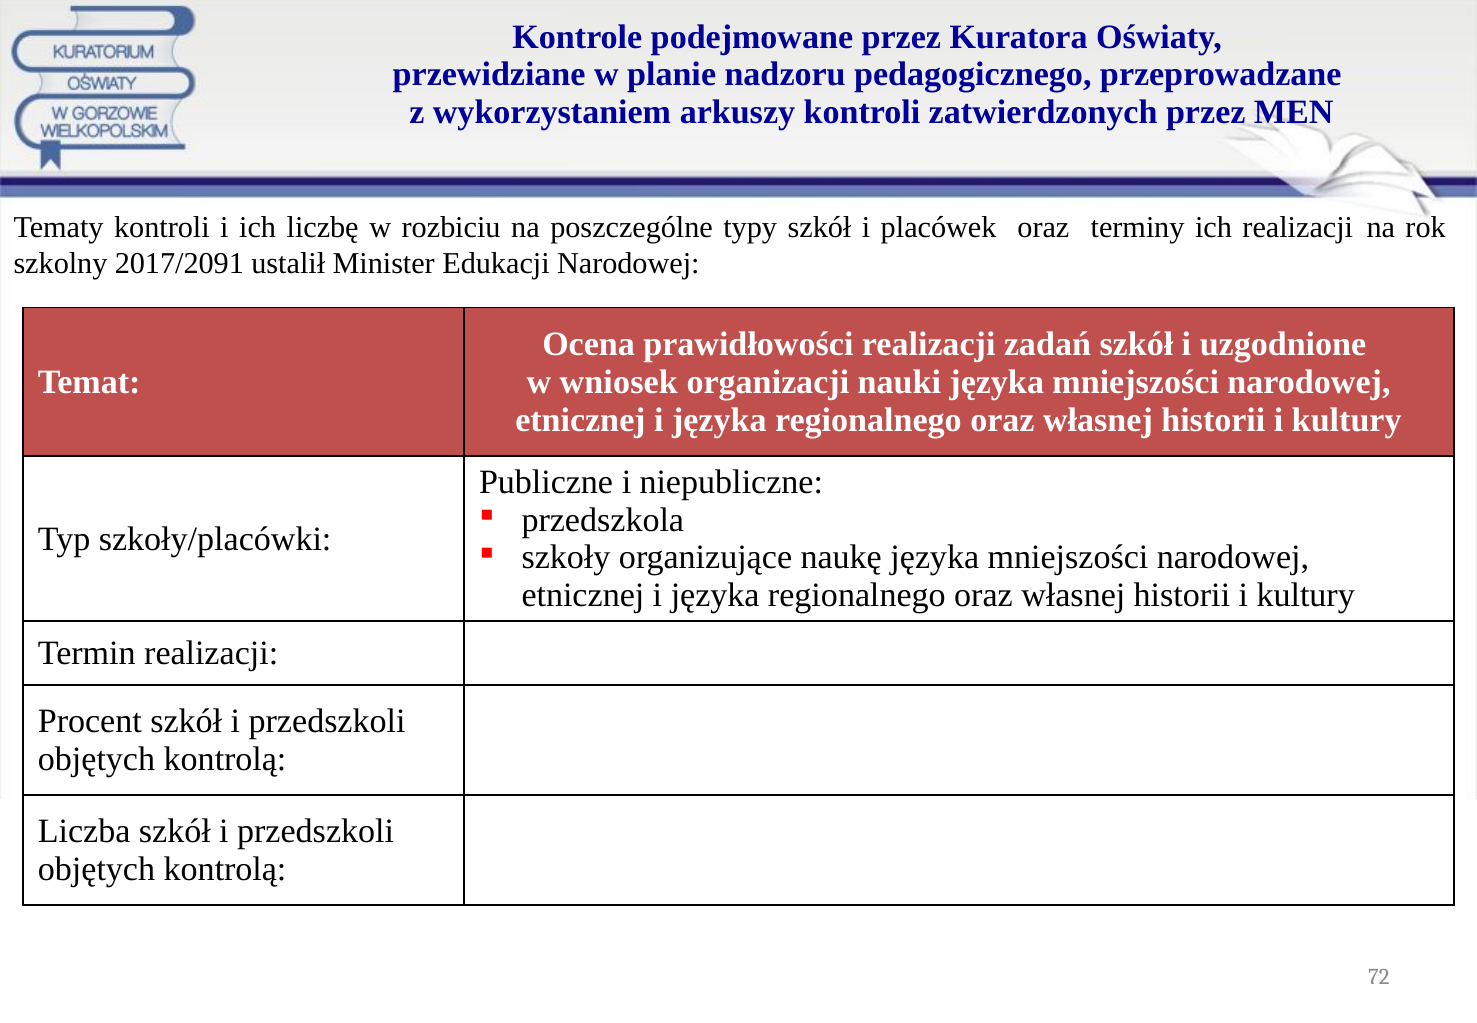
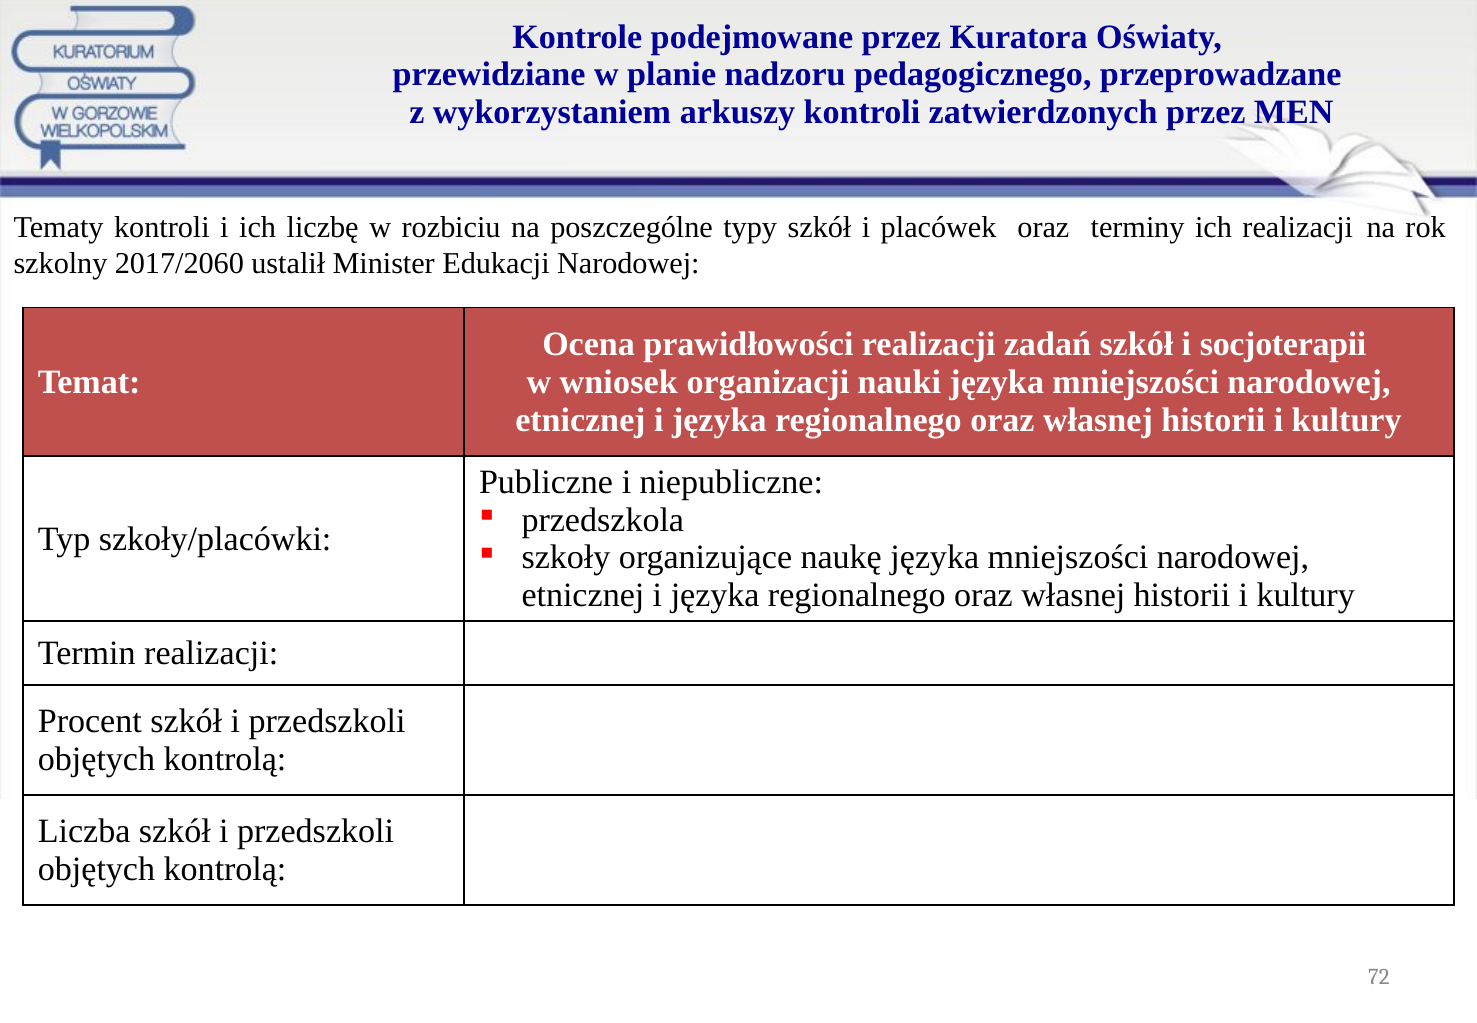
2017/2091: 2017/2091 -> 2017/2060 (179, 263)
uzgodnione: uzgodnione -> socjoterapii (1283, 344)
